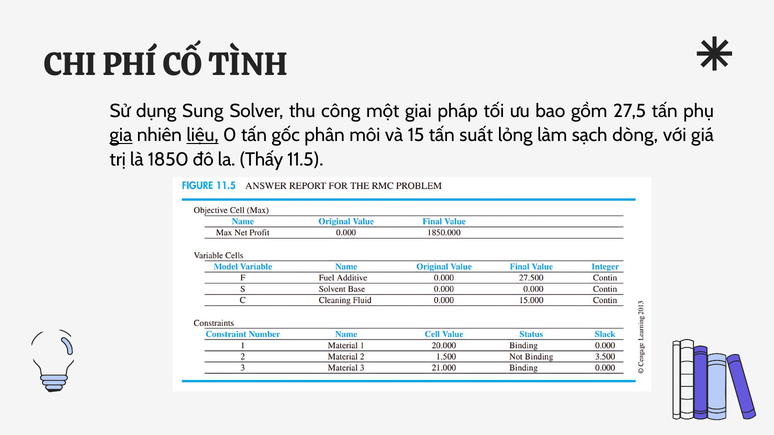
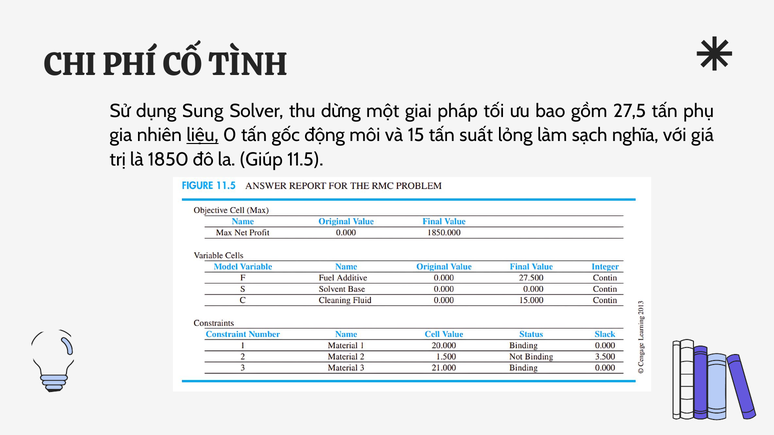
công: công -> dừng (341, 111)
gia underline: present -> none (121, 135)
phân: phân -> động (325, 135)
dòng: dòng -> nghĩa (635, 135)
Thấy: Thấy -> Giúp (261, 160)
